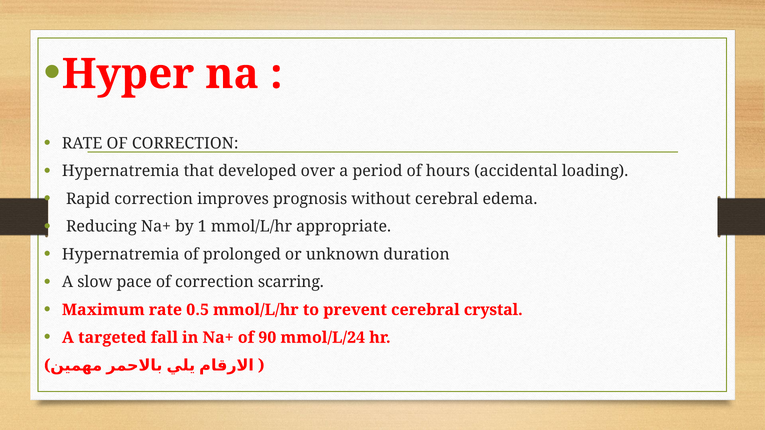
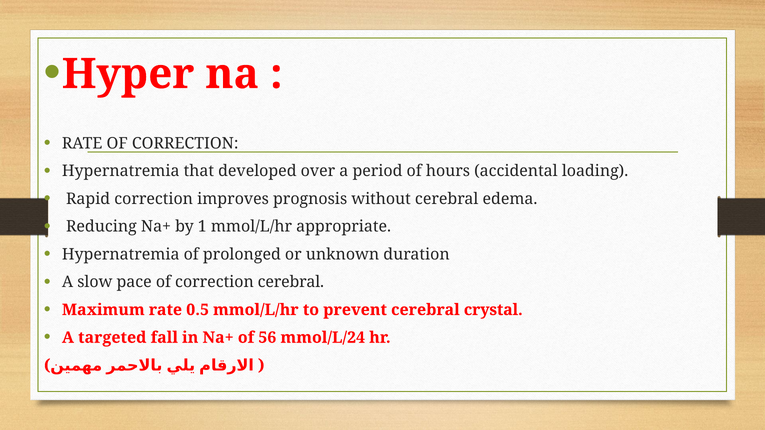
correction scarring: scarring -> cerebral (291, 282)
90: 90 -> 56 (267, 338)
